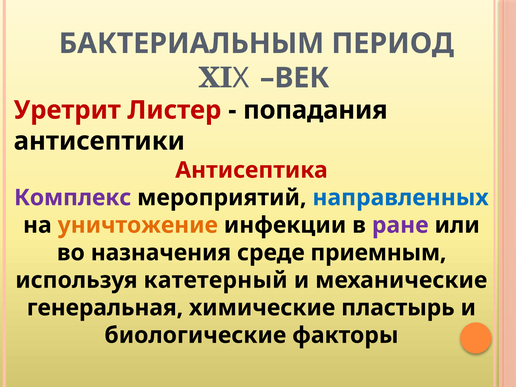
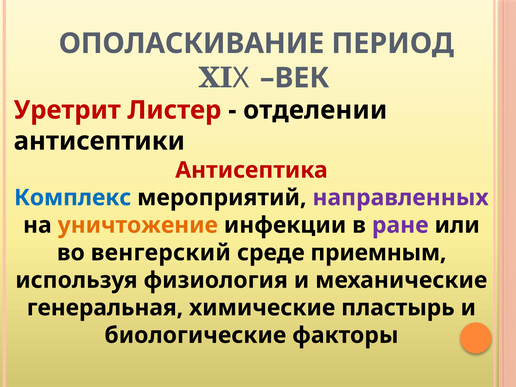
БАКТЕРИАЛЬНЫМ: БАКТЕРИАЛЬНЫМ -> ОПОЛАСКИВАНИЕ (191, 43)
попадания: попадания -> отделении (315, 110)
Комплекс colour: purple -> blue (73, 198)
направленных colour: blue -> purple (401, 198)
назначения: назначения -> венгерский (161, 253)
катетерный: катетерный -> физиология (216, 280)
